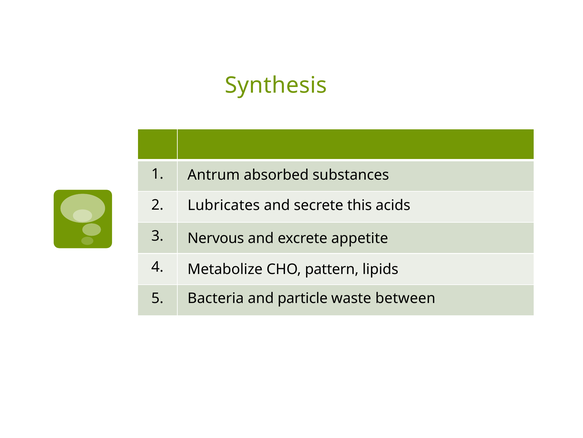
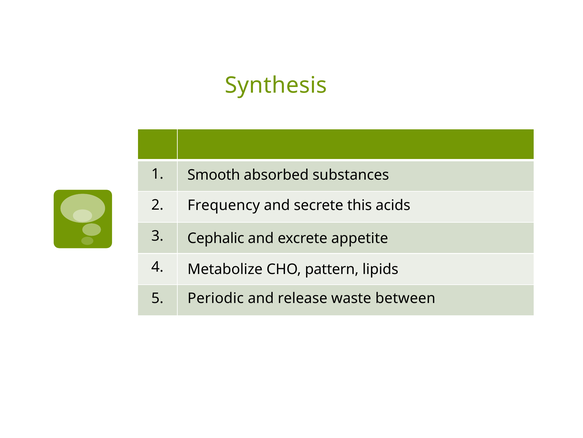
Antrum: Antrum -> Smooth (214, 175)
Lubricates: Lubricates -> Frequency (224, 205)
Nervous: Nervous -> Cephalic (216, 238)
Bacteria: Bacteria -> Periodic (216, 298)
particle: particle -> release (303, 298)
